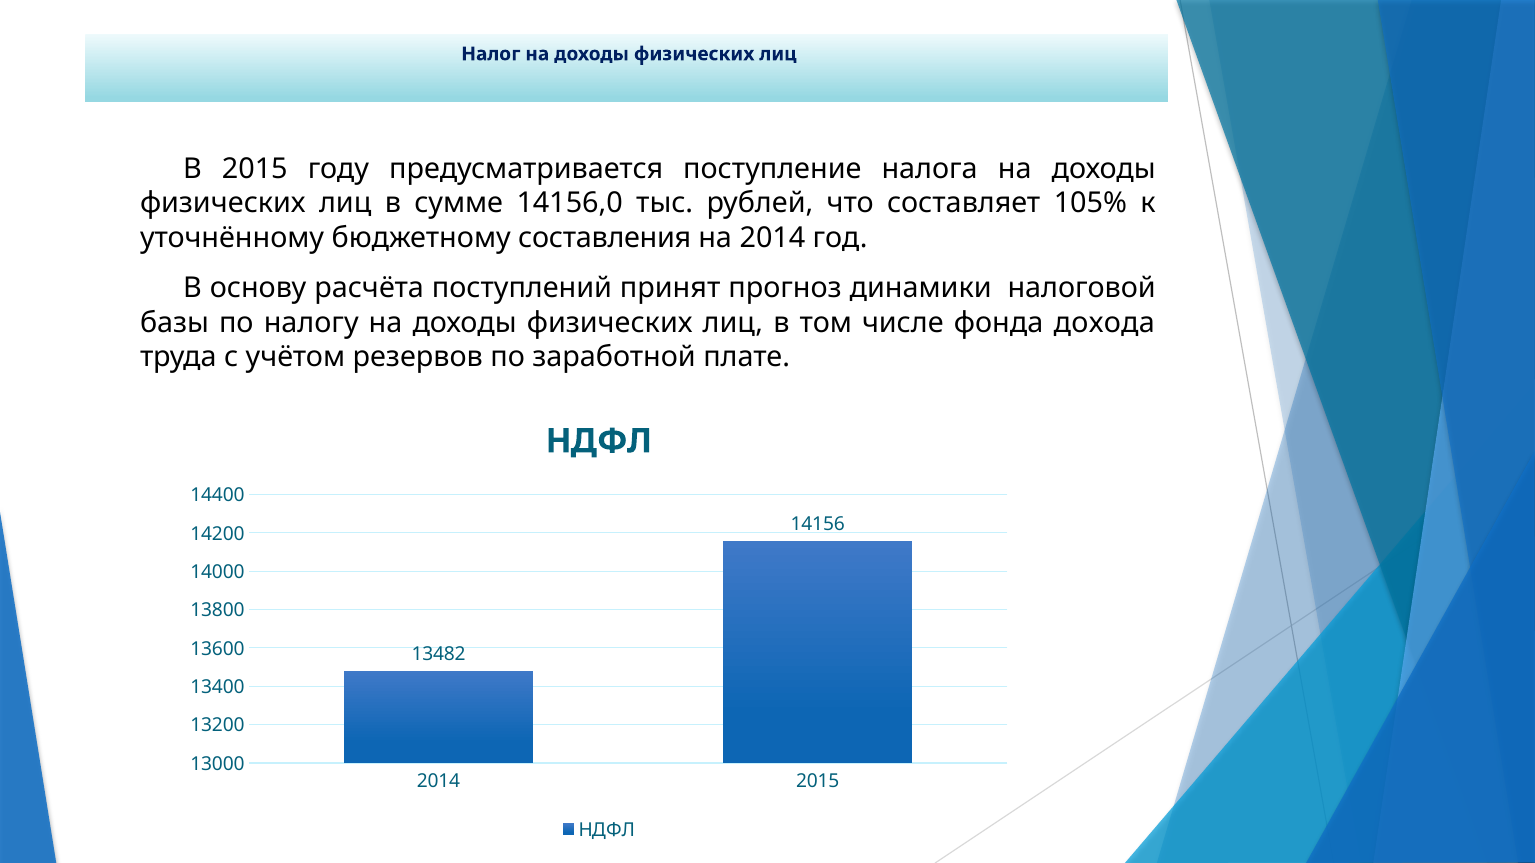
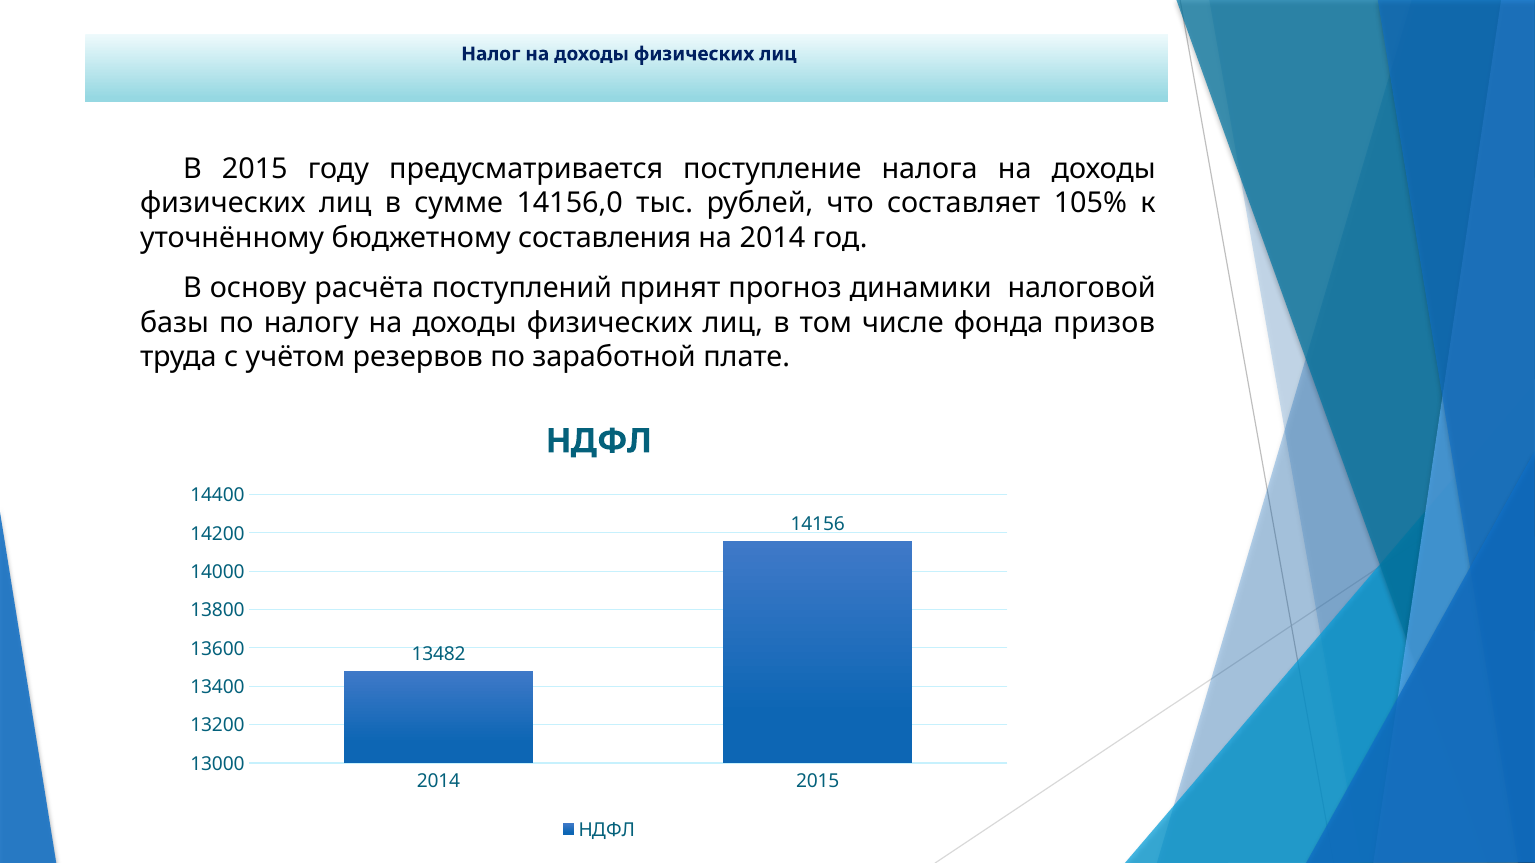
дохода: дохода -> призов (1104, 323)
